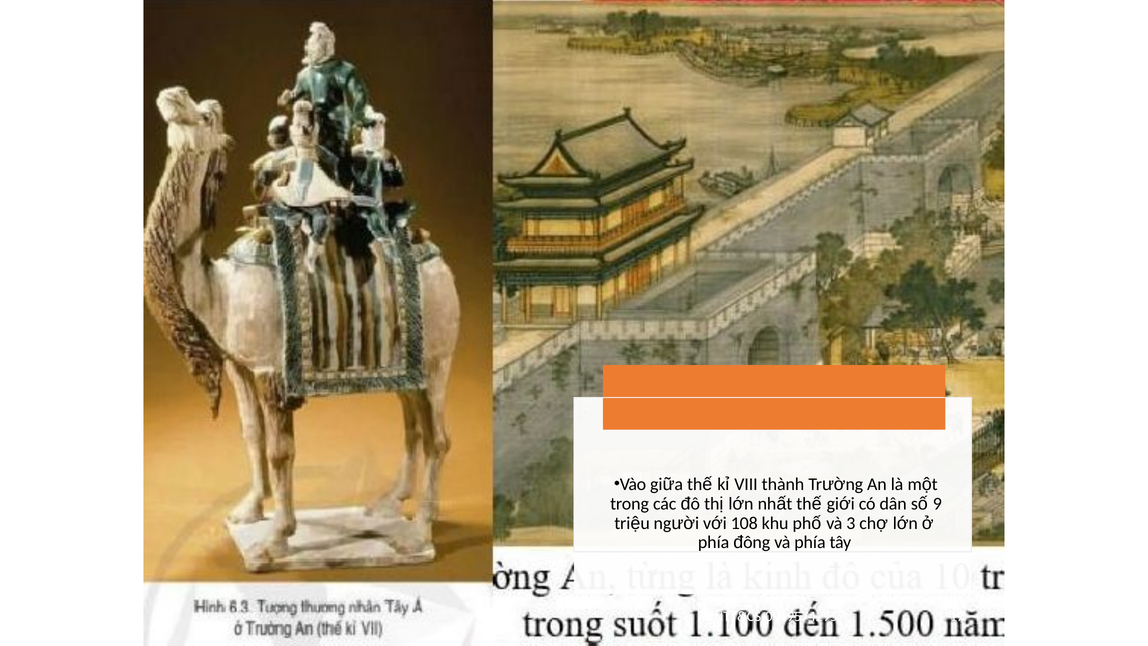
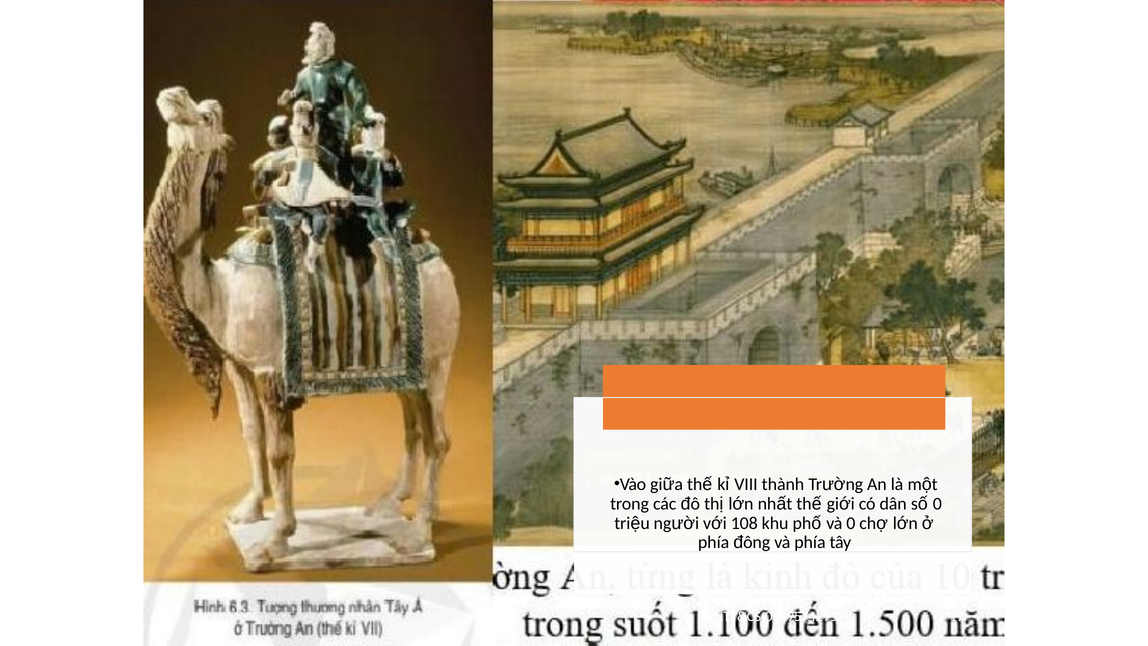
số 9: 9 -> 0 (937, 504)
và 3: 3 -> 0 (851, 523)
